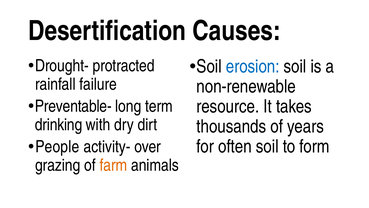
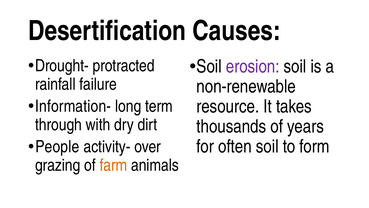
erosion colour: blue -> purple (253, 66)
Preventable-: Preventable- -> Information- (73, 106)
drinking: drinking -> through (58, 124)
